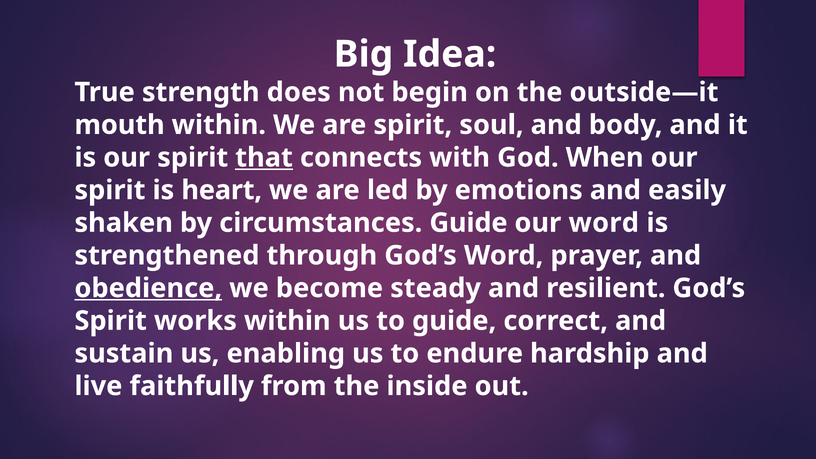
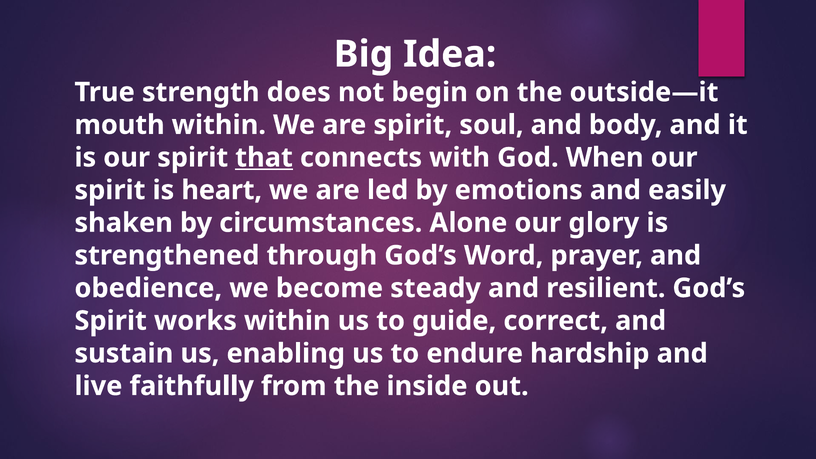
circumstances Guide: Guide -> Alone (468, 223)
our word: word -> glory (604, 223)
obedience underline: present -> none (148, 288)
